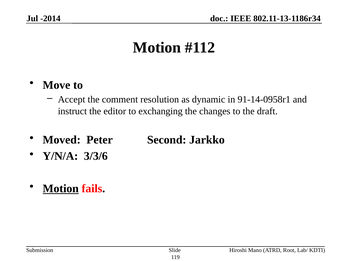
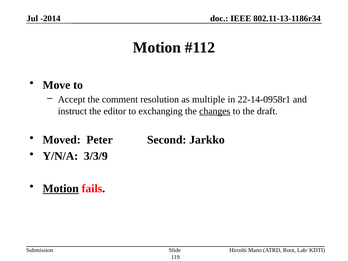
dynamic: dynamic -> multiple (209, 99)
91-14-0958r1: 91-14-0958r1 -> 22-14-0958r1 (264, 99)
changes underline: none -> present (215, 111)
3/3/6: 3/3/6 -> 3/3/9 (96, 156)
